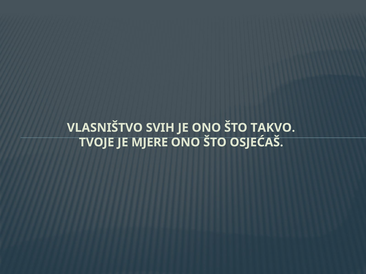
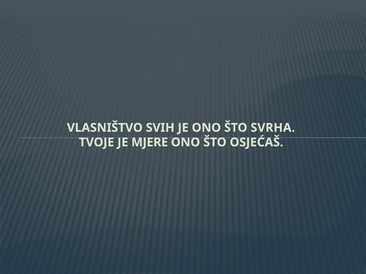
TAKVO: TAKVO -> SVRHA (273, 128)
